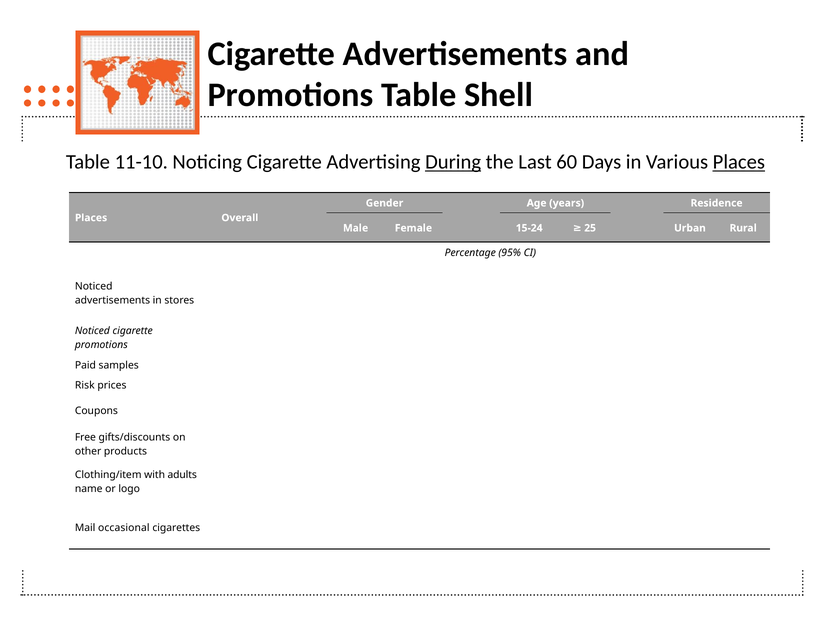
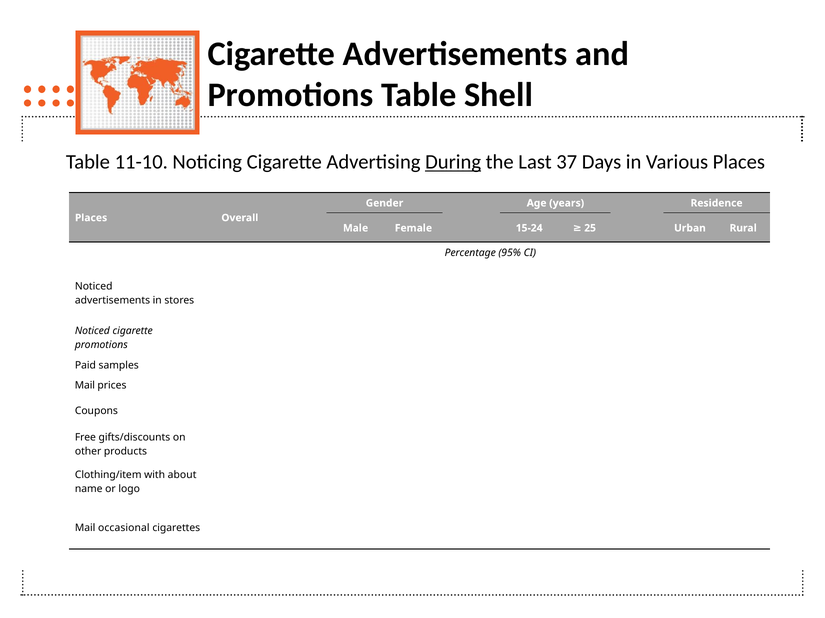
60: 60 -> 37 (567, 162)
Places underline: present -> none (739, 162)
Risk: Risk -> Mail (85, 386)
adults: adults -> about (182, 475)
